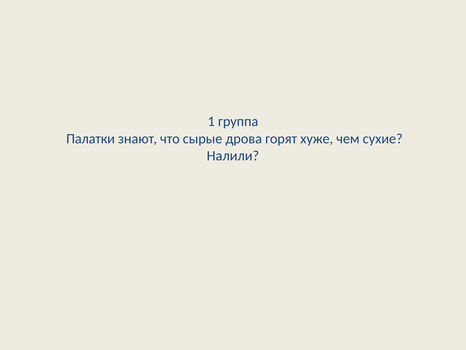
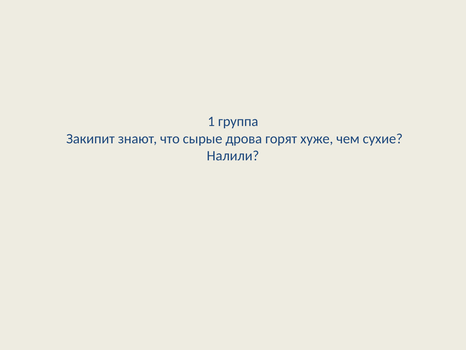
Палатки: Палатки -> Закипит (90, 138)
